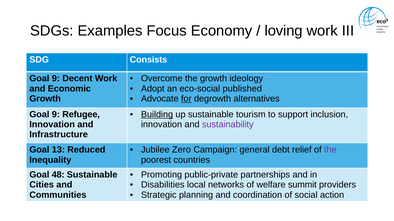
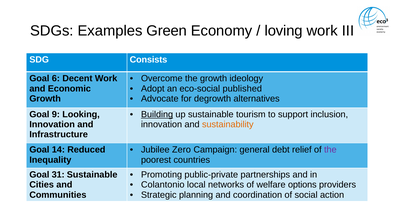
Focus: Focus -> Green (167, 31)
9: 9 -> 6 (56, 79)
for underline: present -> none (186, 99)
Refugee: Refugee -> Looking (81, 115)
sustainability colour: purple -> orange (228, 125)
13: 13 -> 14 (58, 150)
48: 48 -> 31 (58, 175)
Disabilities: Disabilities -> Colantonio (163, 185)
summit: summit -> options (302, 185)
